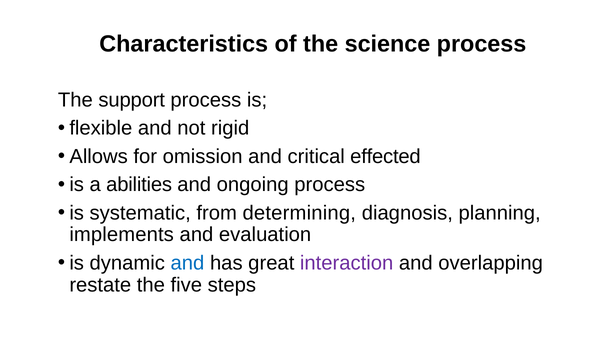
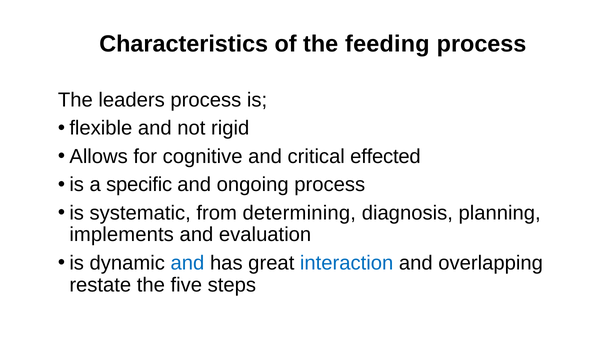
science: science -> feeding (387, 44)
support: support -> leaders (132, 100)
omission: omission -> cognitive (203, 156)
abilities: abilities -> specific (139, 184)
interaction colour: purple -> blue (347, 263)
